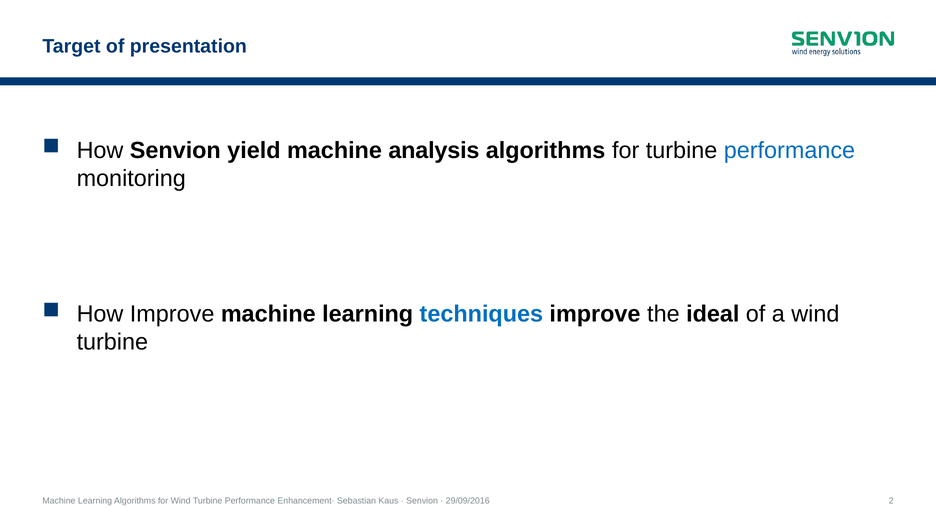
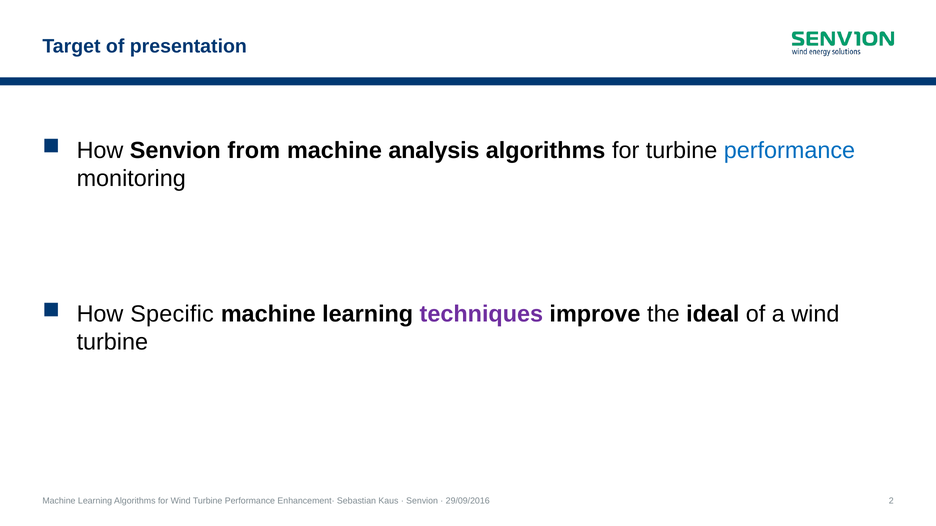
yield: yield -> from (254, 151)
How Improve: Improve -> Specific (172, 314)
techniques colour: blue -> purple (481, 314)
